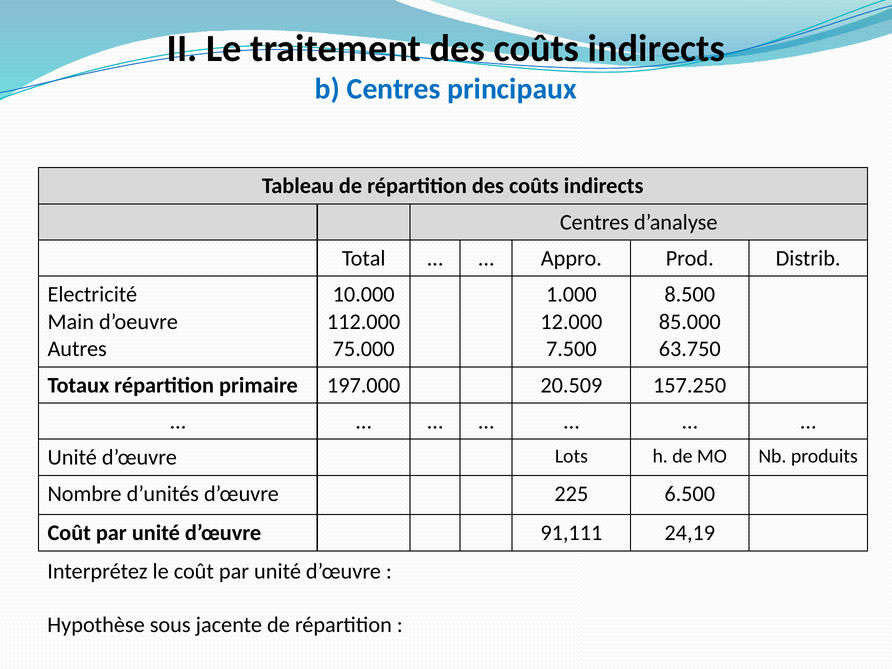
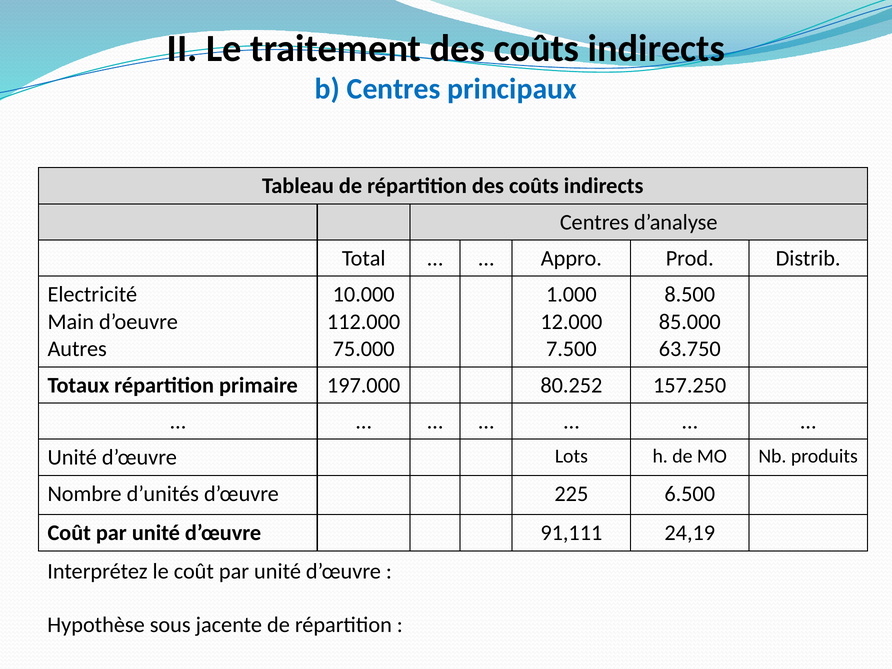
20.509: 20.509 -> 80.252 (571, 385)
